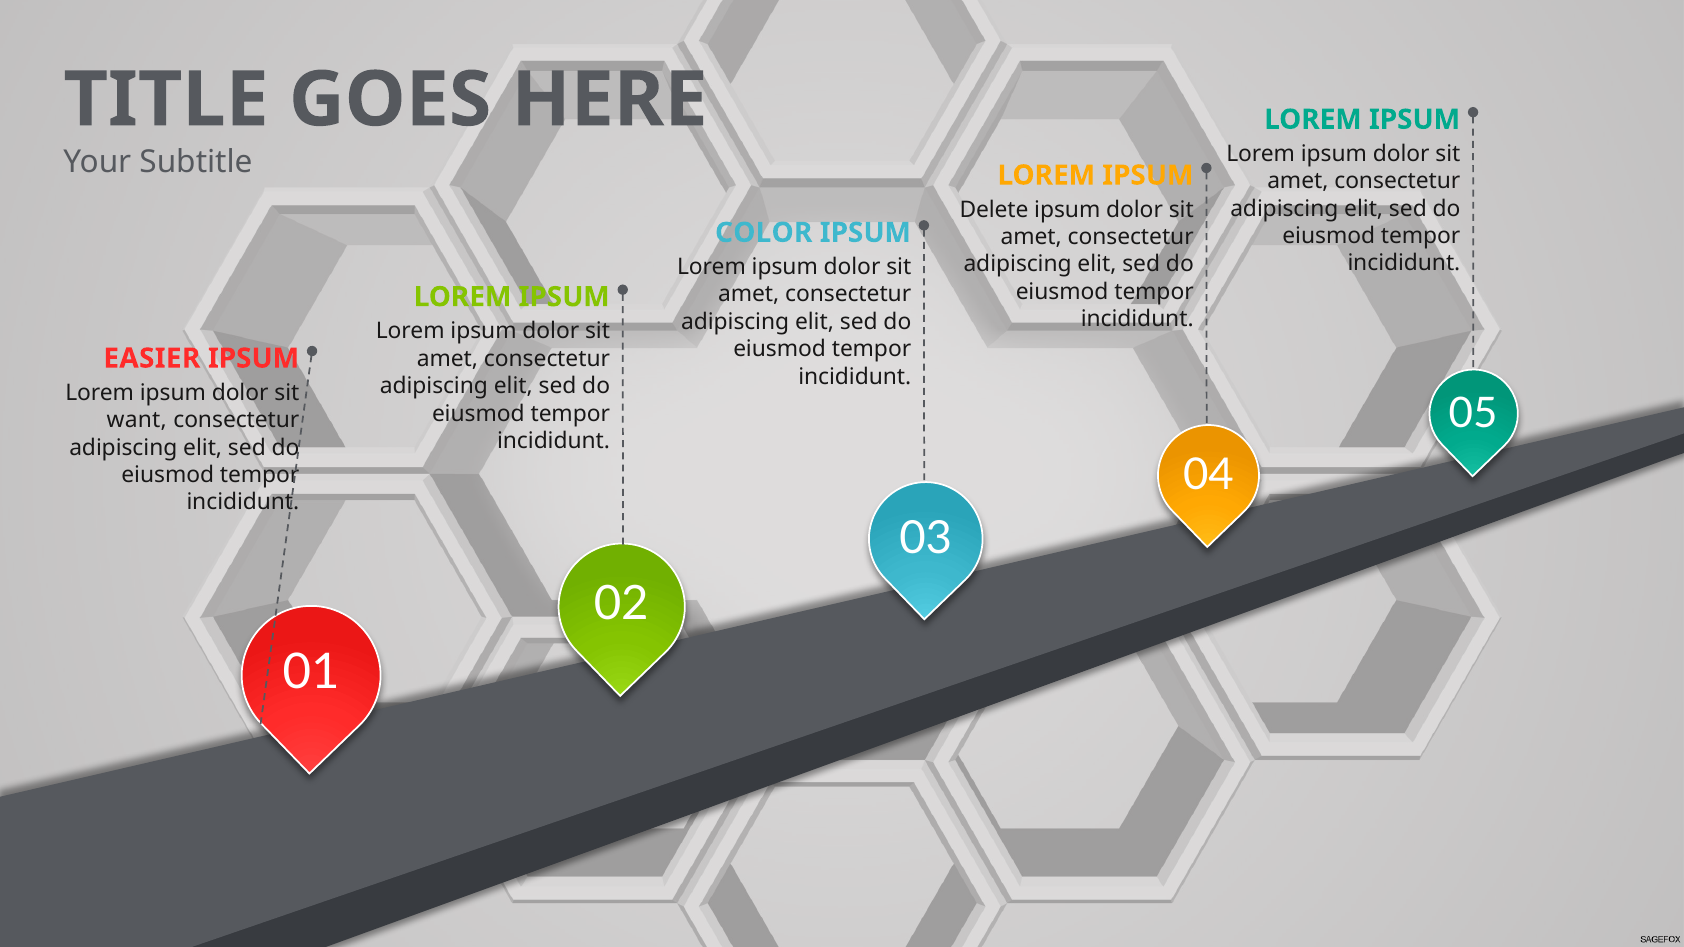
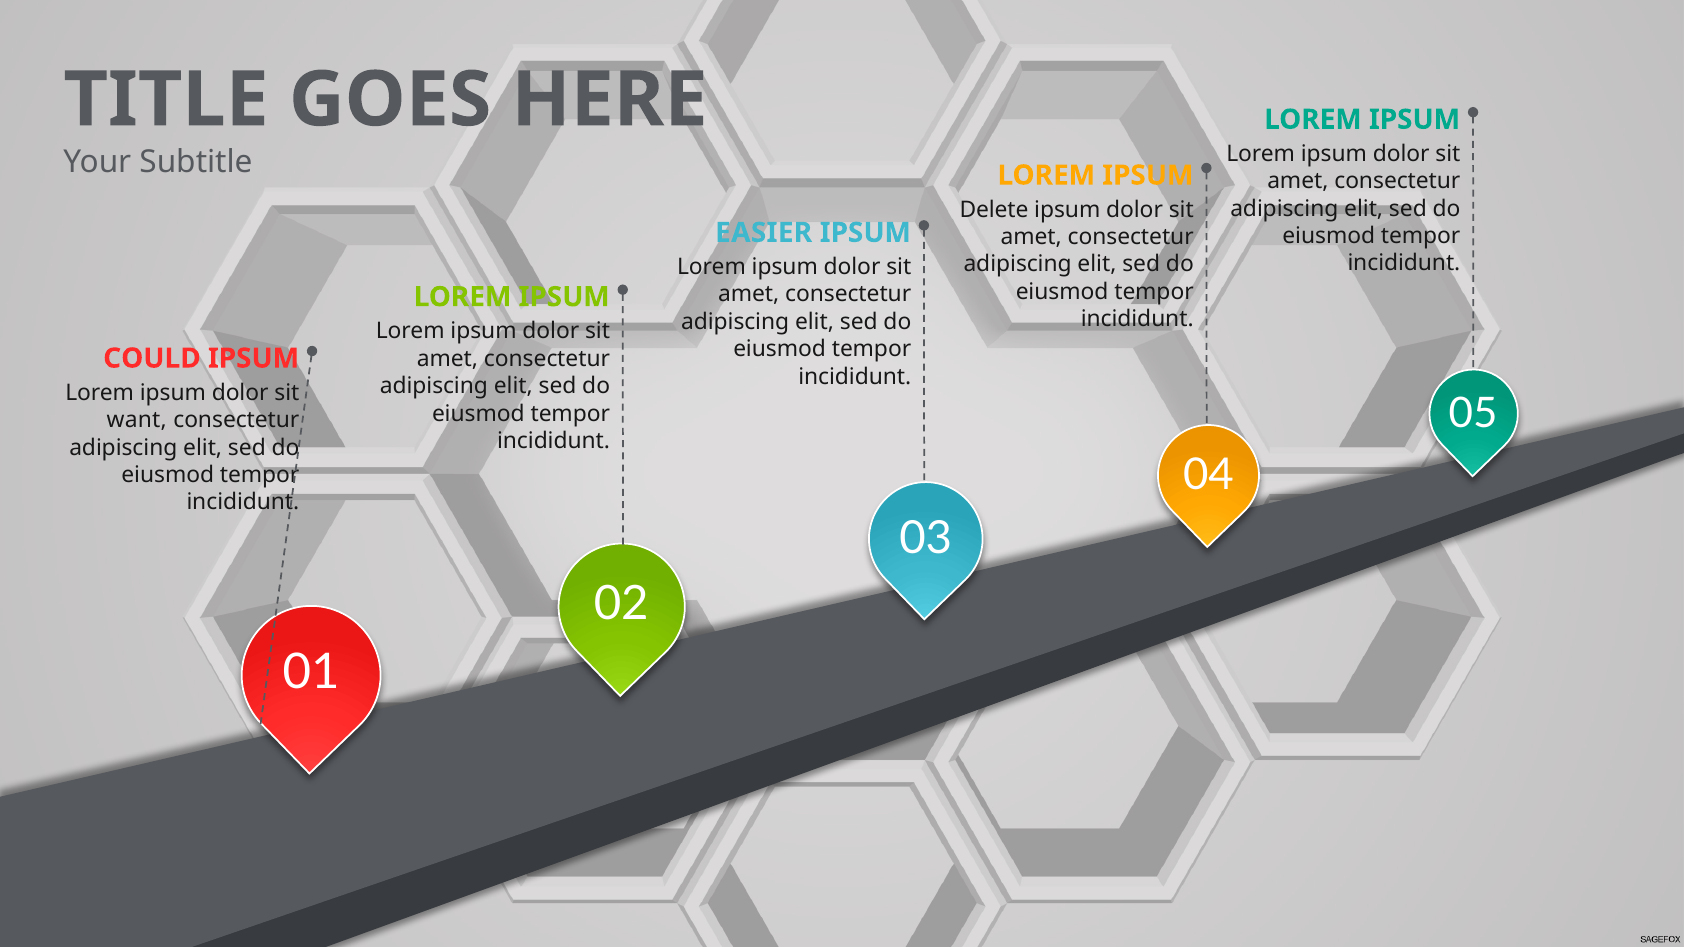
COLOR: COLOR -> EASIER (764, 233)
EASIER: EASIER -> COULD (152, 358)
